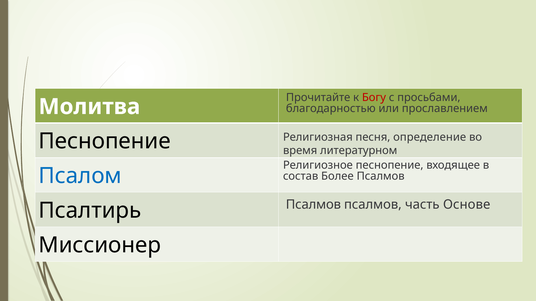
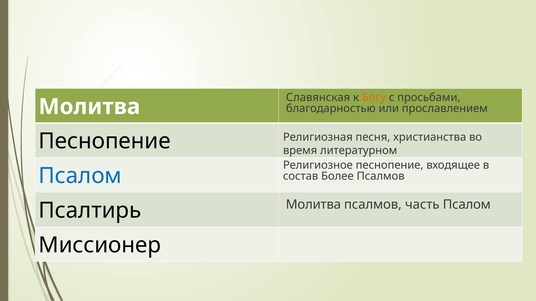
Прочитайте: Прочитайте -> Славянская (318, 98)
Богу colour: red -> orange (374, 98)
определение: определение -> христианства (430, 137)
Псалмов: Псалмов -> Молитва (313, 205)
часть Основе: Основе -> Псалом (467, 205)
